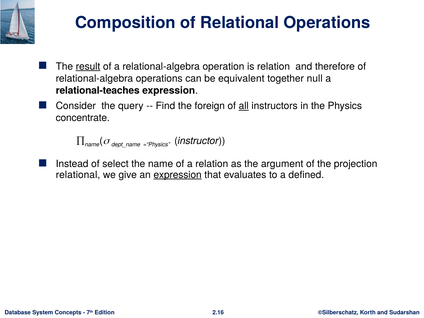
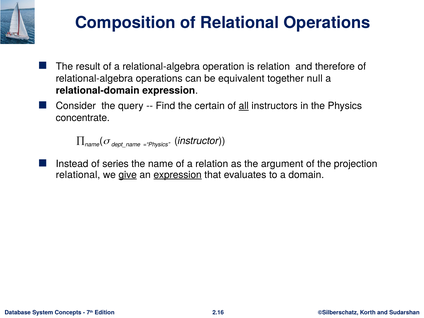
result underline: present -> none (88, 66)
relational-teaches: relational-teaches -> relational-domain (98, 90)
foreign: foreign -> certain (210, 106)
select: select -> series (116, 164)
give underline: none -> present (128, 175)
defined: defined -> domain (306, 175)
